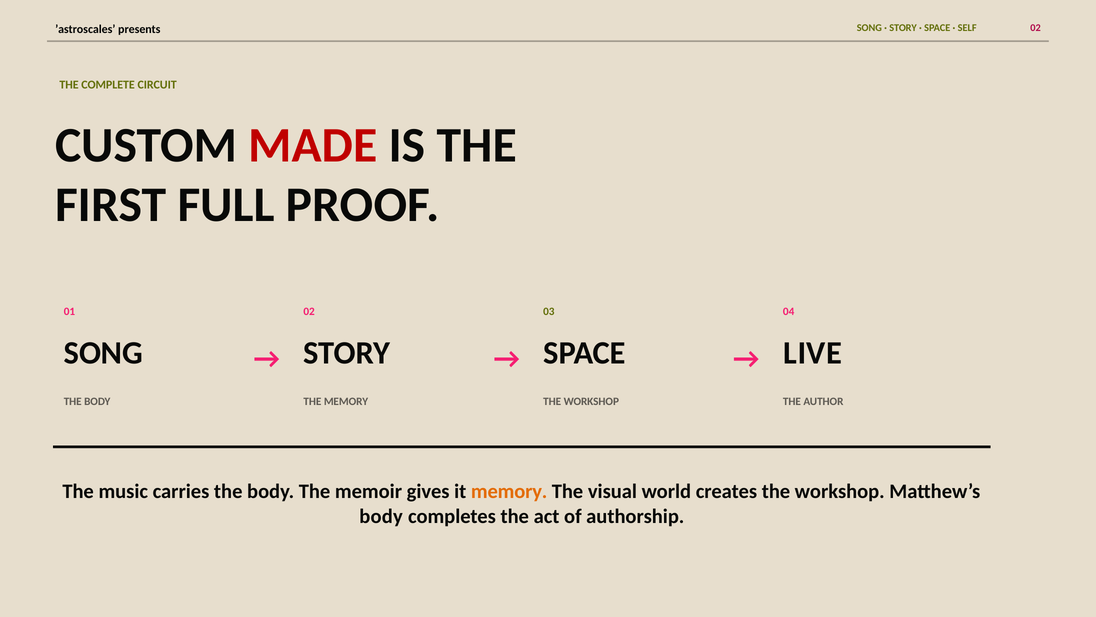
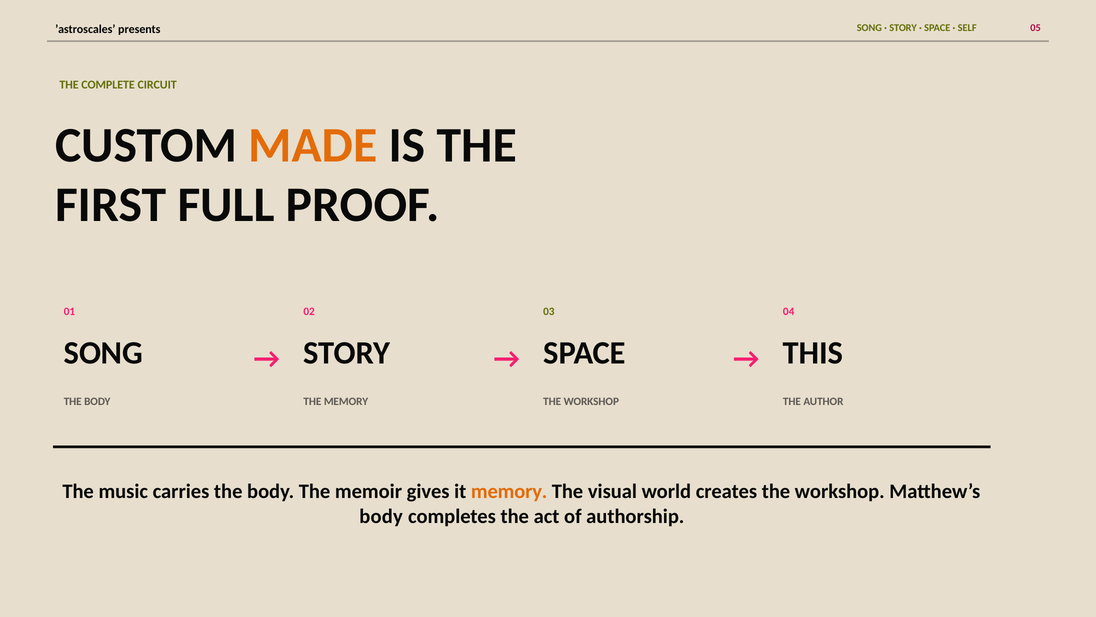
SELF 02: 02 -> 05 (1036, 28)
MADE colour: red -> orange (313, 145)
LIVE: LIVE -> THIS (813, 353)
